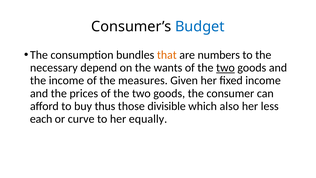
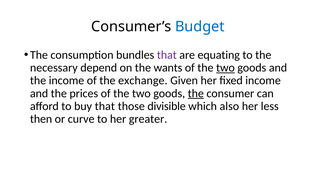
that colour: orange -> purple (167, 55)
numbers: numbers -> equating (219, 55)
measures: measures -> exchange (143, 80)
the underline: none -> present (196, 93)
buy thus: thus -> that (105, 106)
each: each -> then (41, 119)
equally: equally -> greater (148, 119)
